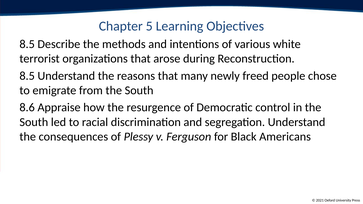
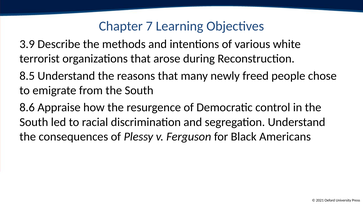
5: 5 -> 7 (149, 26)
8.5: 8.5 -> 3.9 (27, 44)
